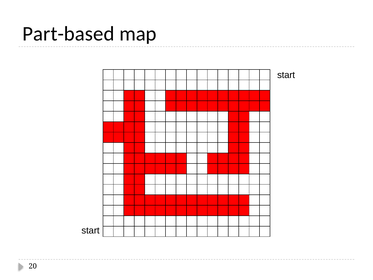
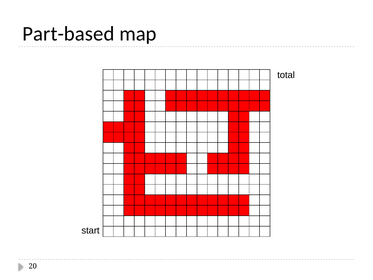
start: start -> total (286, 75)
